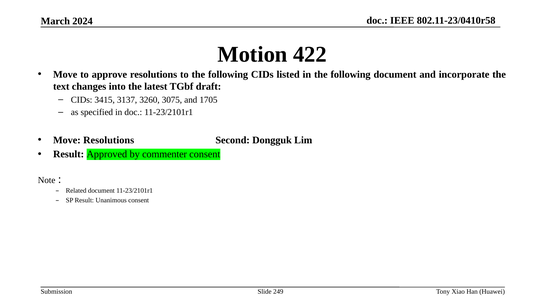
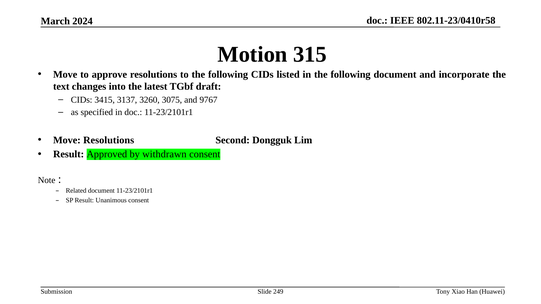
422: 422 -> 315 (310, 54)
1705: 1705 -> 9767 (208, 100)
commenter: commenter -> withdrawn (164, 154)
